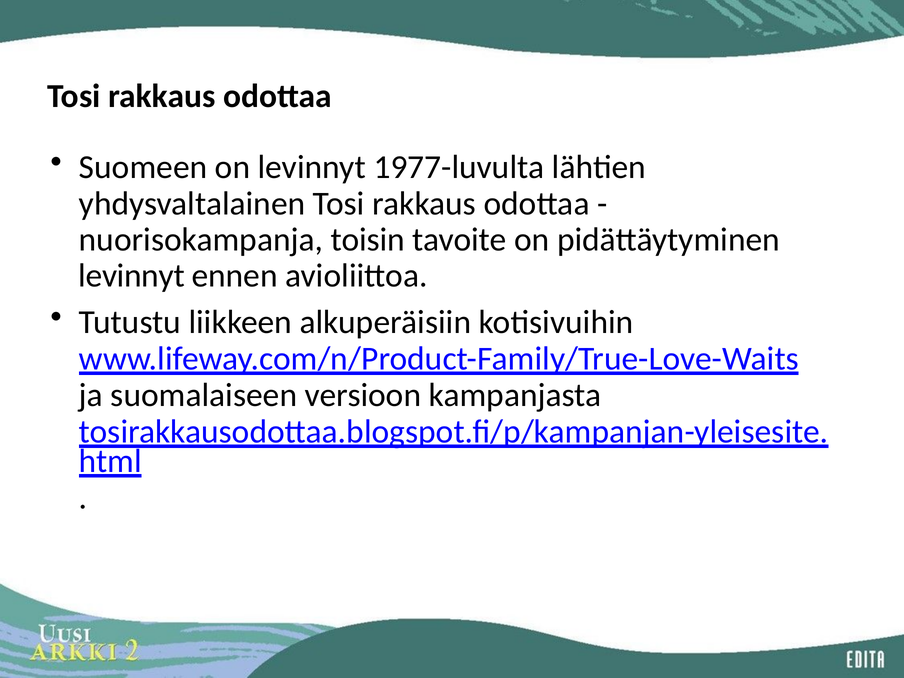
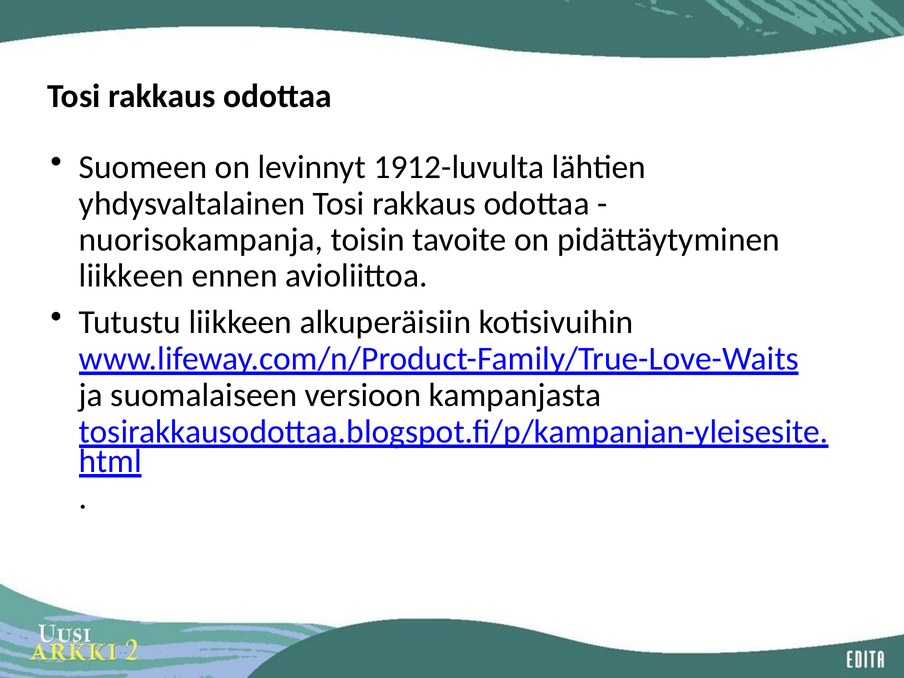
1977-luvulta: 1977-luvulta -> 1912-luvulta (459, 167)
levinnyt: levinnyt -> liikkeen (131, 276)
